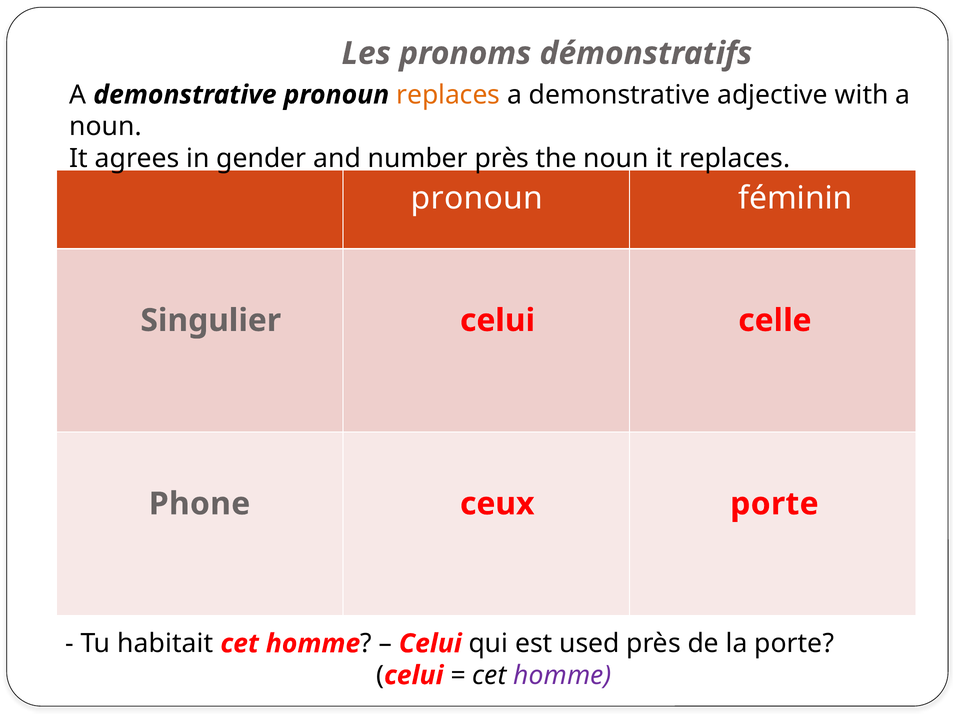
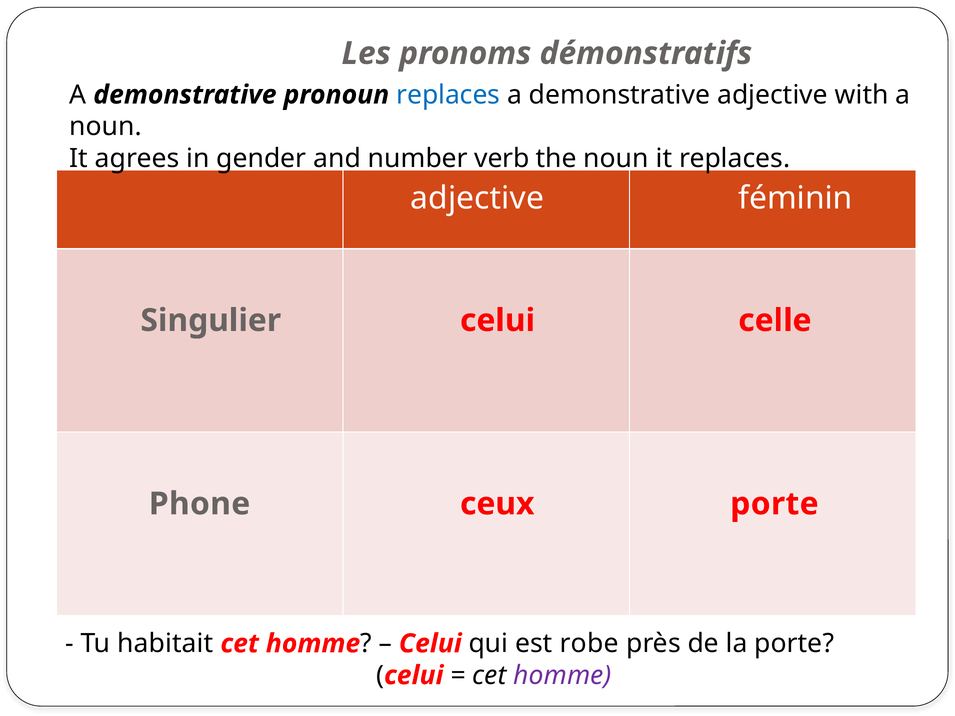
replaces colour: orange -> blue (448, 95)
number près: près -> verb (502, 159)
pronoun: pronoun -> adjective (477, 198)
used: used -> robe (589, 644)
